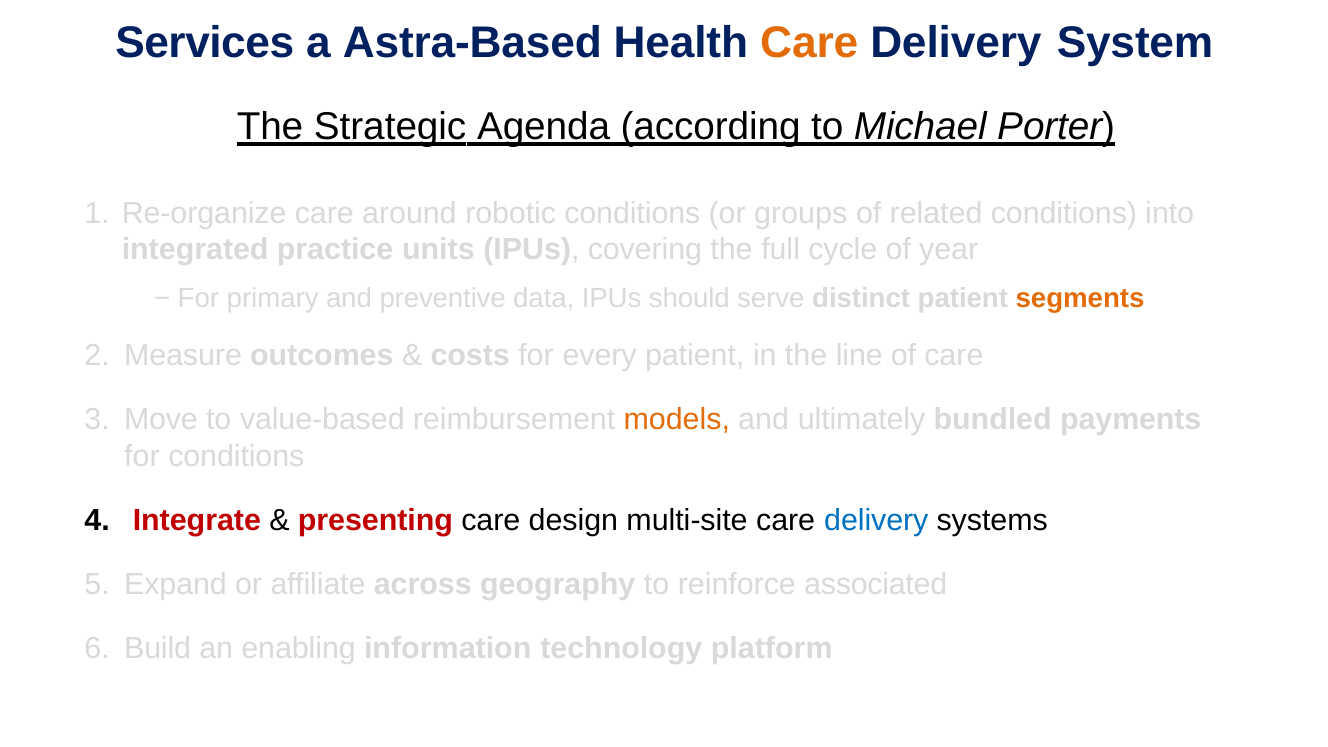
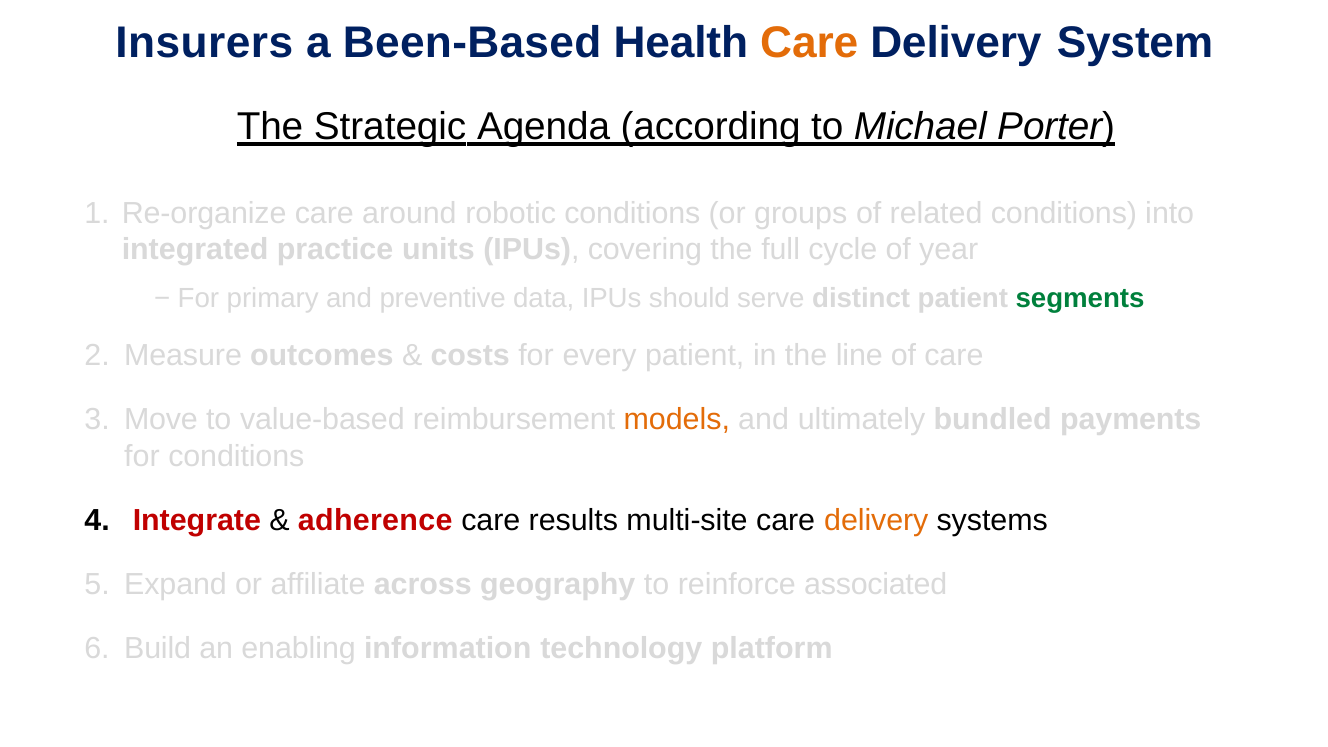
Services: Services -> Insurers (204, 43)
Astra-Based: Astra-Based -> Been-Based (472, 43)
segments colour: orange -> green (1080, 298)
presenting: presenting -> adherence (375, 520)
design: design -> results (573, 520)
delivery colour: blue -> orange (876, 520)
